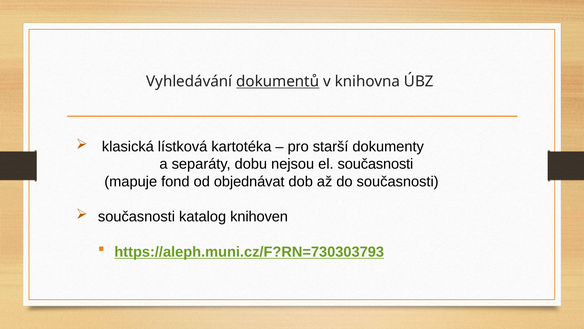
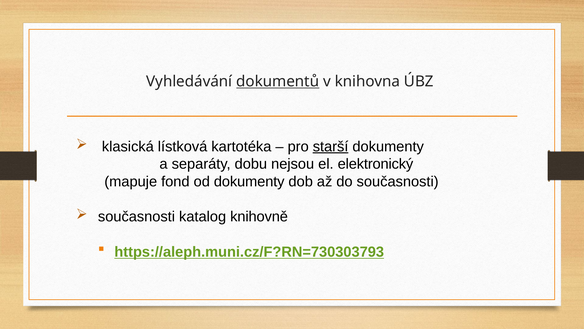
starší underline: none -> present (331, 146)
el současnosti: současnosti -> elektronický (375, 164)
od objednávat: objednávat -> dokumenty (249, 181)
knihoven: knihoven -> knihovně (259, 216)
